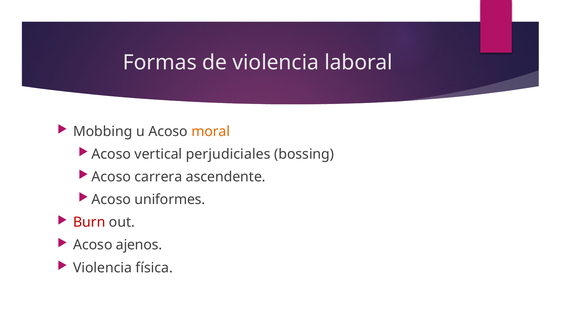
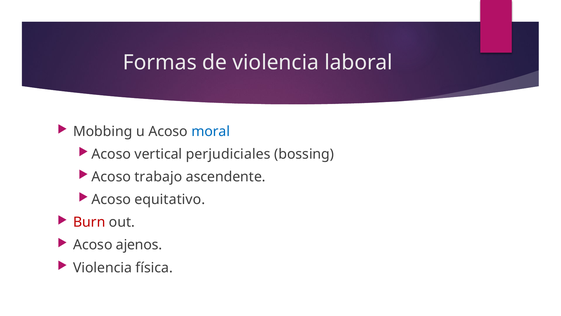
moral colour: orange -> blue (211, 131)
carrera: carrera -> trabajo (158, 177)
uniformes: uniformes -> equitativo (170, 199)
